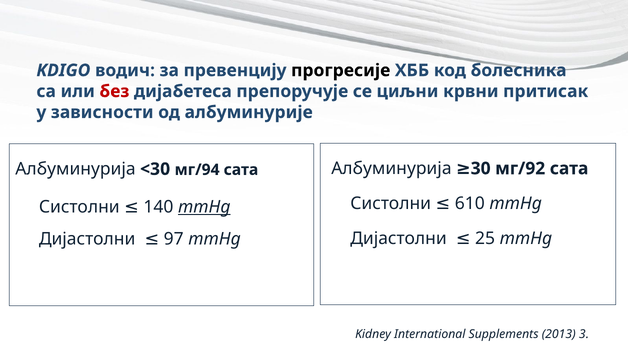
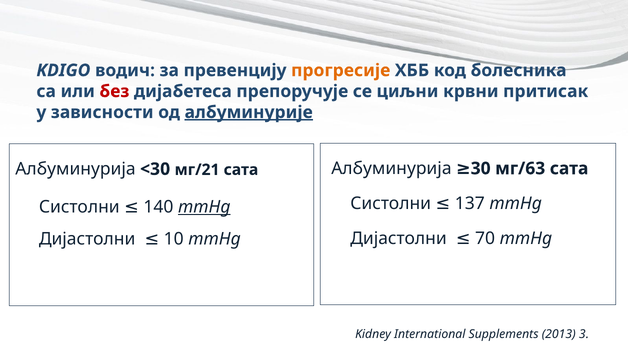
прогресије colour: black -> orange (341, 70)
албуминурије underline: none -> present (249, 112)
мг/92: мг/92 -> мг/63 (520, 169)
мг/94: мг/94 -> мг/21 (197, 170)
610: 610 -> 137 (470, 204)
25: 25 -> 70 (485, 238)
97: 97 -> 10 (174, 239)
